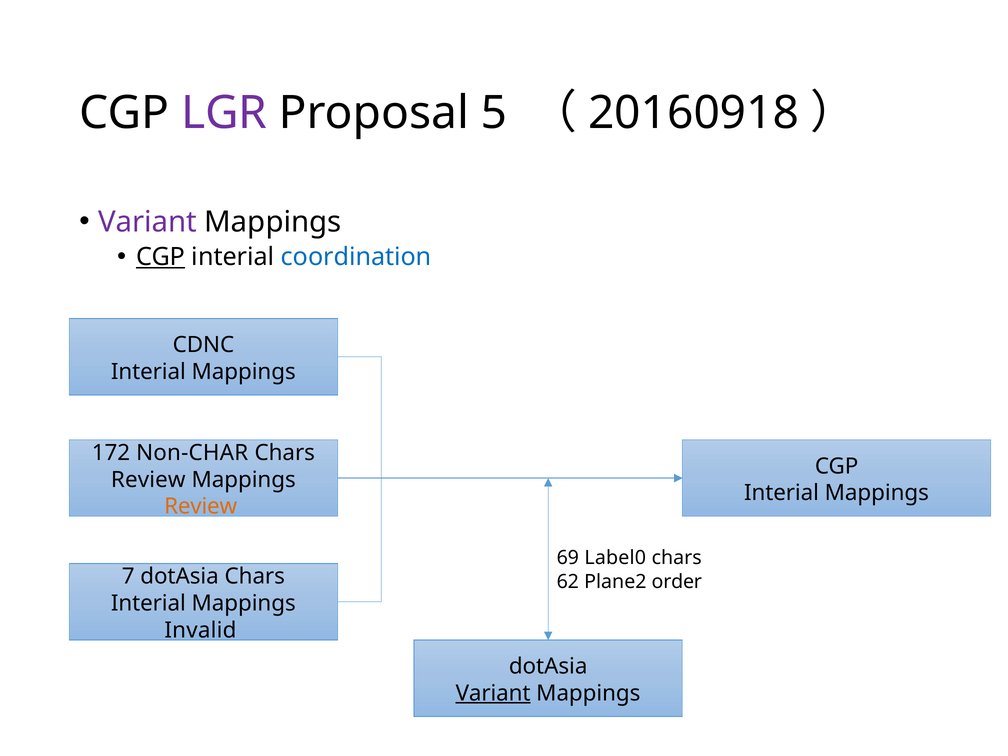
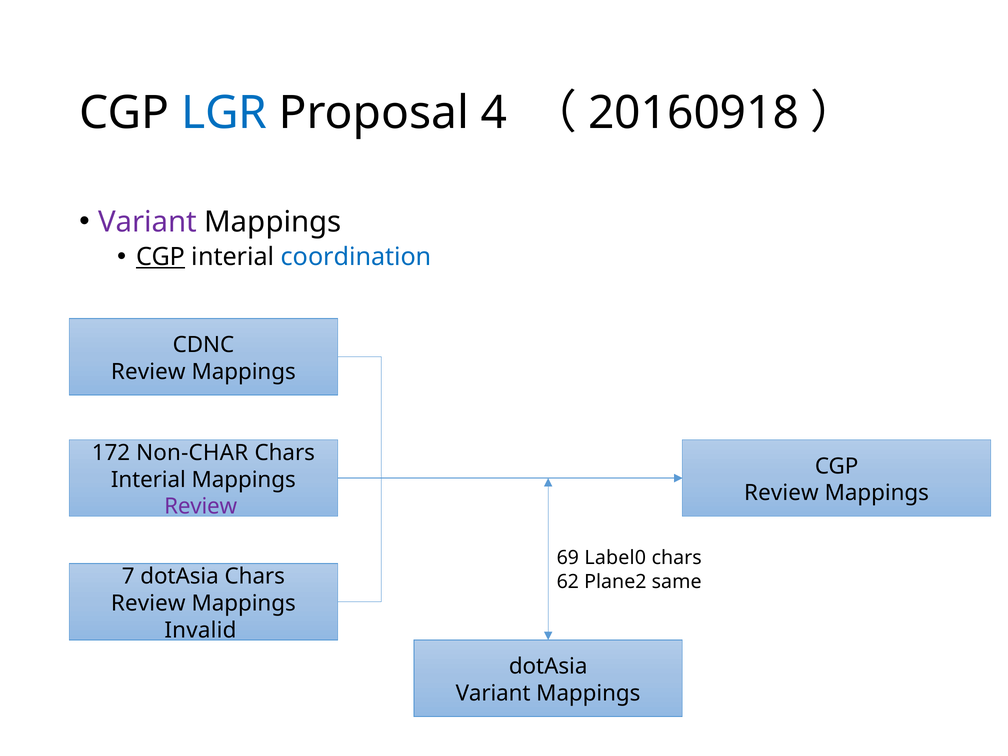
LGR colour: purple -> blue (224, 113)
5: 5 -> 4 (494, 113)
Interial: Interial -> Review (148, 372)
Review: Review -> Interial (148, 480)
Interial: Interial -> Review (781, 493)
Review colour: orange -> purple (201, 506)
order: order -> same (677, 582)
Interial: Interial -> Review (148, 603)
Variant underline: present -> none (493, 693)
